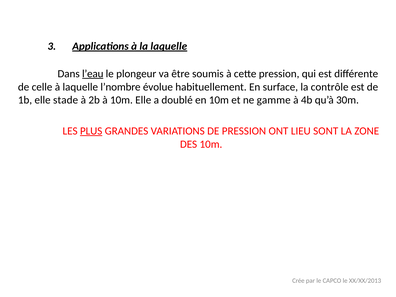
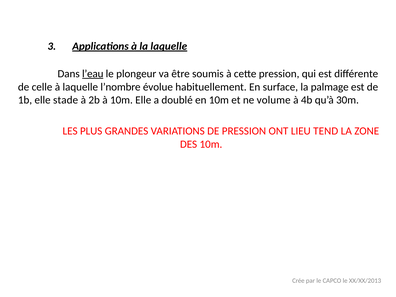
contrôle: contrôle -> palmage (330, 87)
gamme: gamme -> volume (274, 100)
PLUS underline: present -> none (91, 131)
SONT: SONT -> TEND (326, 131)
